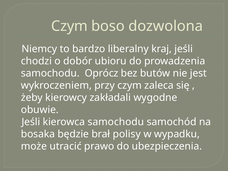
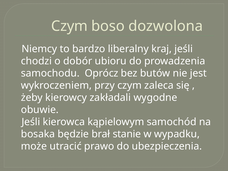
kierowca samochodu: samochodu -> kąpielowym (116, 122)
polisy: polisy -> stanie (127, 134)
